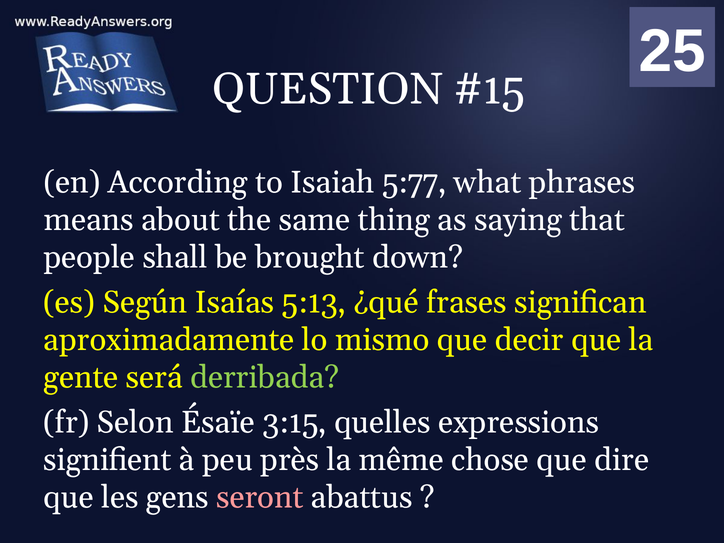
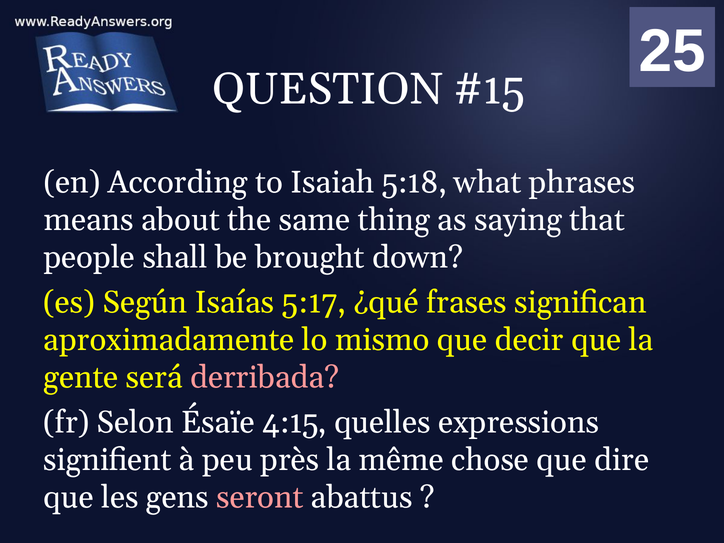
5:77: 5:77 -> 5:18 (414, 182)
5:13: 5:13 -> 5:17 (314, 303)
derribada colour: light green -> pink (265, 377)
3:15: 3:15 -> 4:15 (294, 423)
